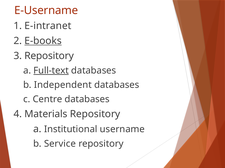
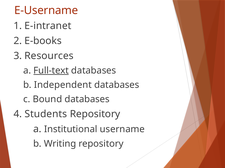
E-books underline: present -> none (43, 41)
3 Repository: Repository -> Resources (49, 56)
Centre: Centre -> Bound (47, 100)
Materials: Materials -> Students (46, 114)
Service: Service -> Writing (60, 144)
